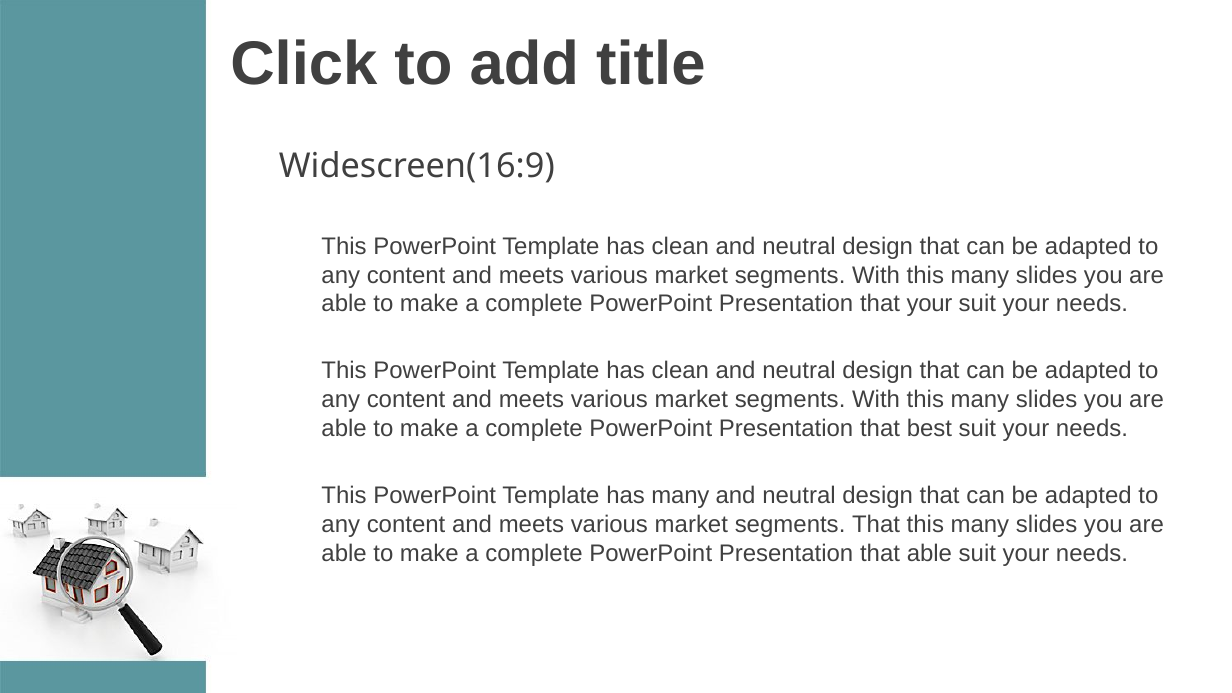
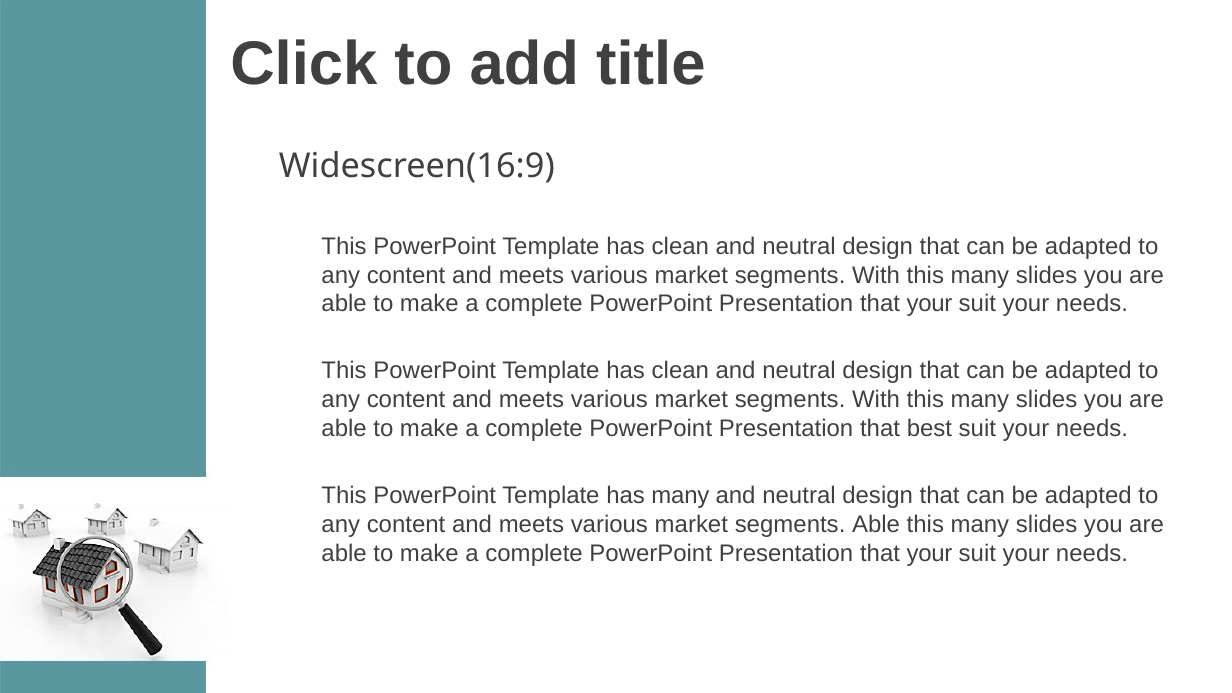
segments That: That -> Able (876, 524)
able: able -> your (929, 553)
